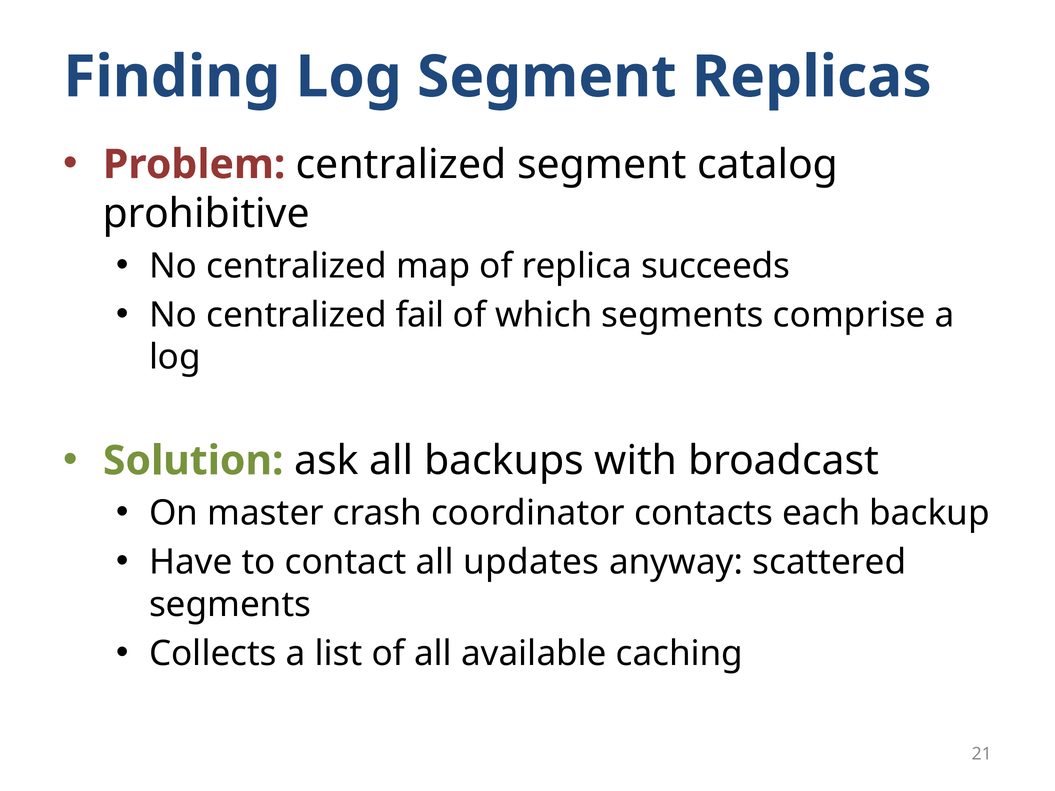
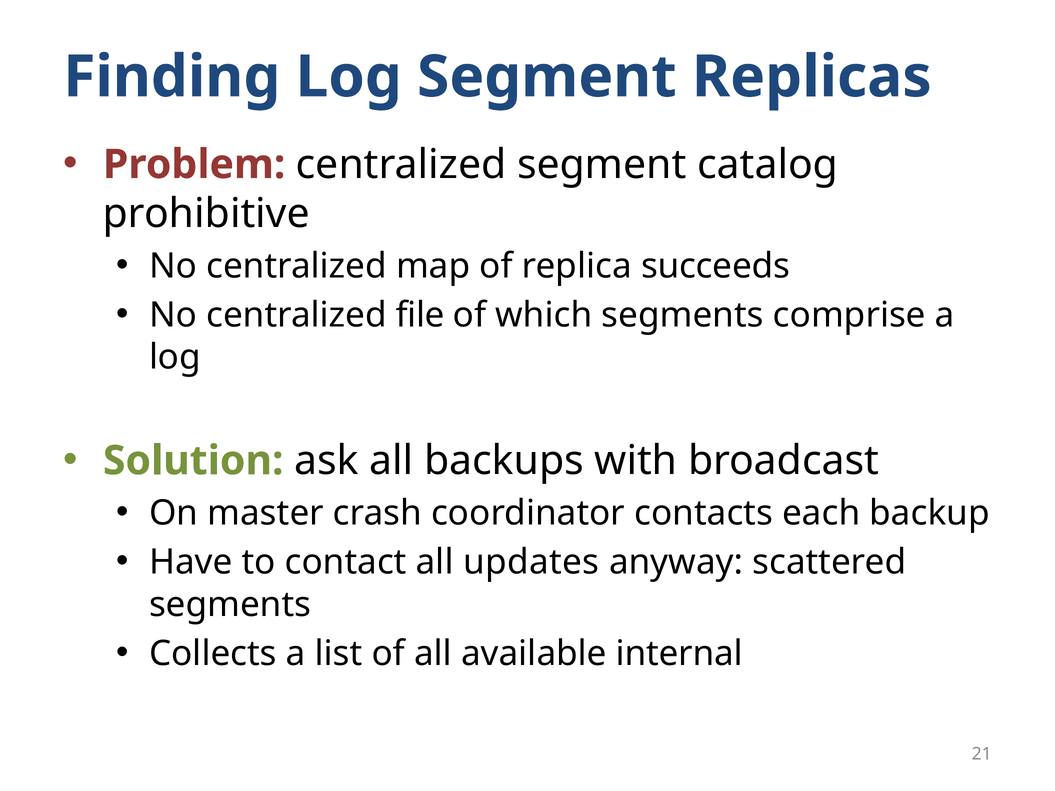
fail: fail -> file (420, 315)
caching: caching -> internal (679, 654)
